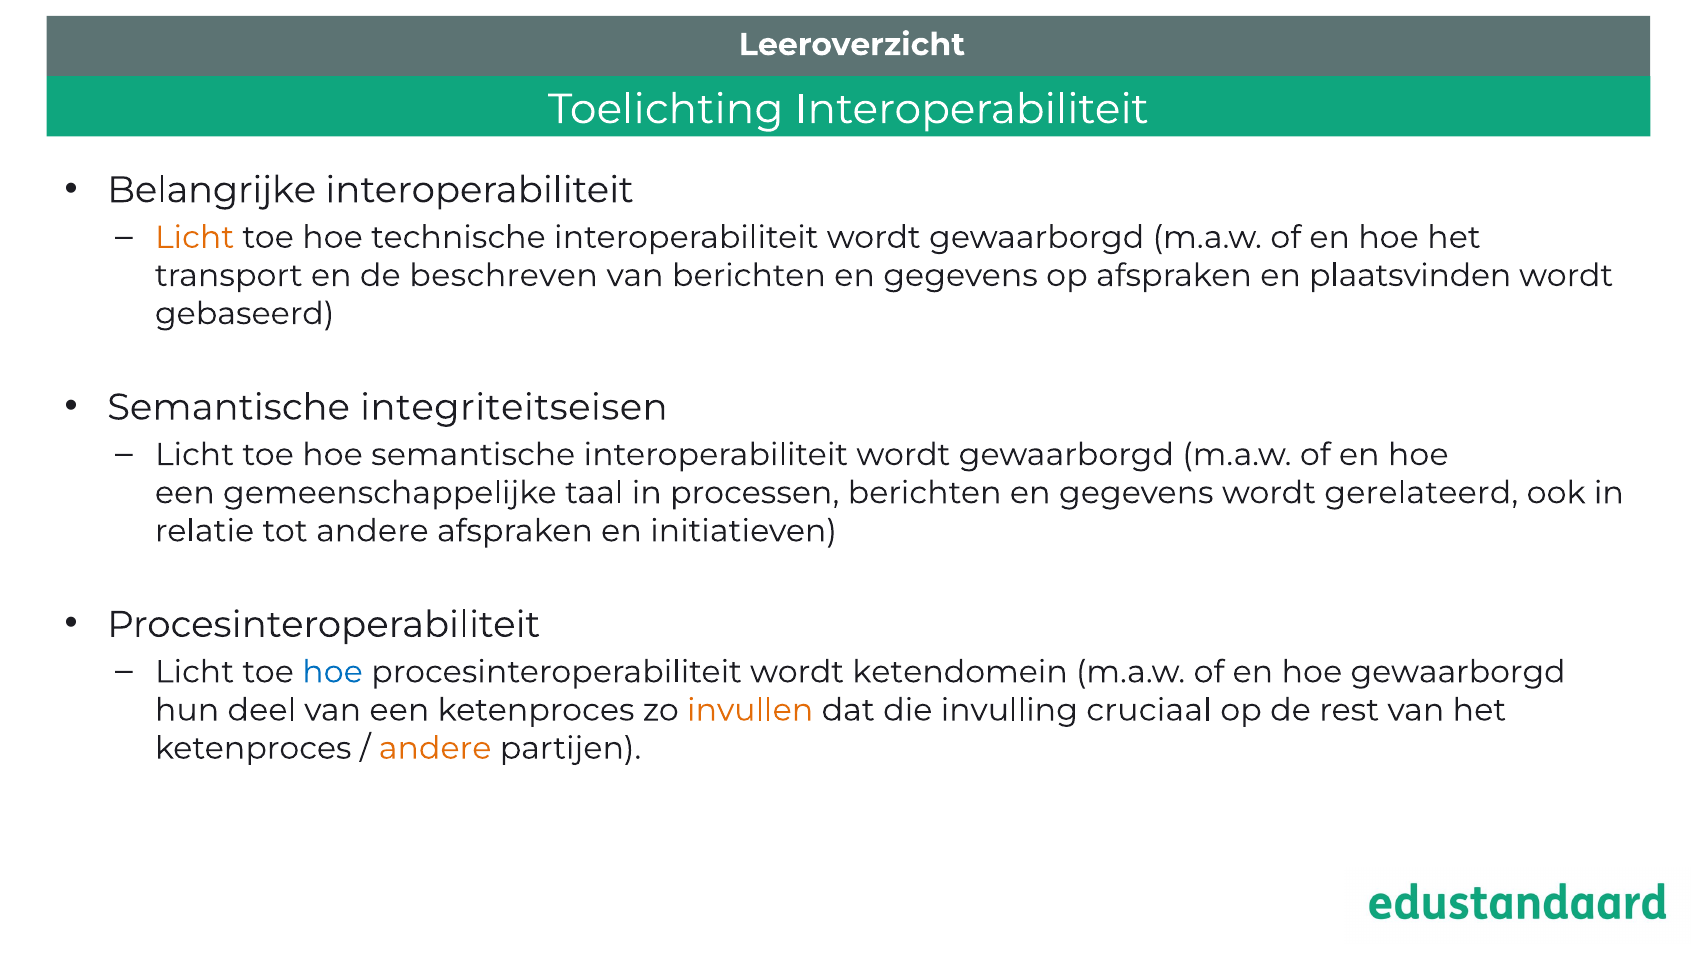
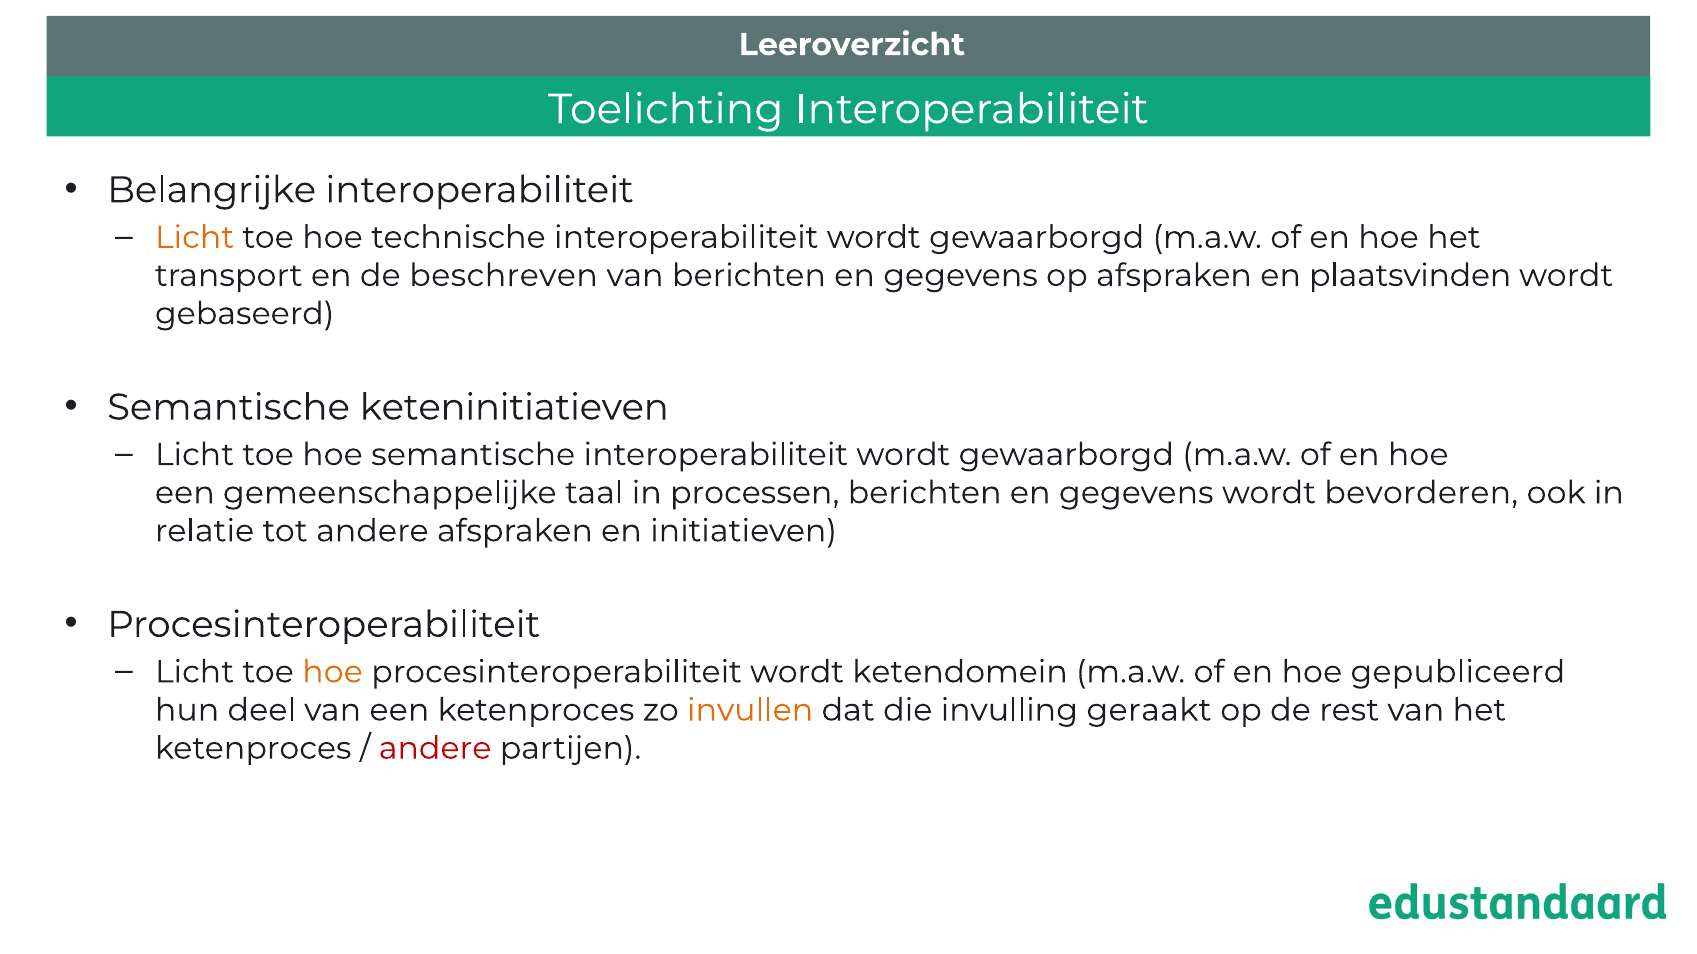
integriteitseisen: integriteitseisen -> keteninitiatieven (514, 408)
gerelateerd: gerelateerd -> bevorderen (1421, 493)
hoe colour: blue -> orange (333, 672)
hoe gewaarborgd: gewaarborgd -> gepubliceerd (1458, 672)
cruciaal: cruciaal -> geraakt (1149, 711)
andere colour: orange -> red (435, 749)
